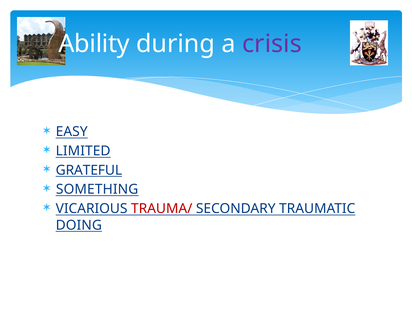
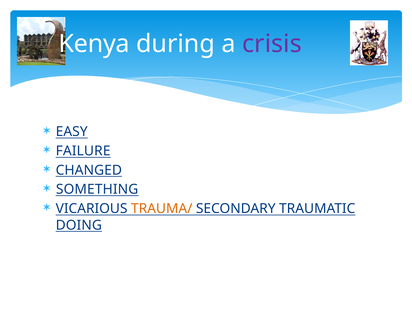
Ability: Ability -> Kenya (94, 44)
LIMITED: LIMITED -> FAILURE (83, 151)
GRATEFUL: GRATEFUL -> CHANGED (89, 170)
TRAUMA/ colour: red -> orange (162, 209)
